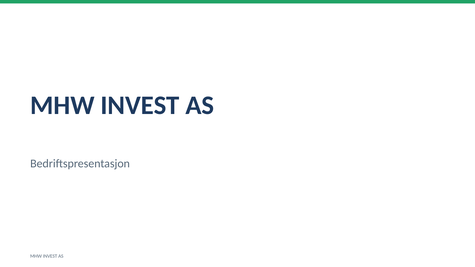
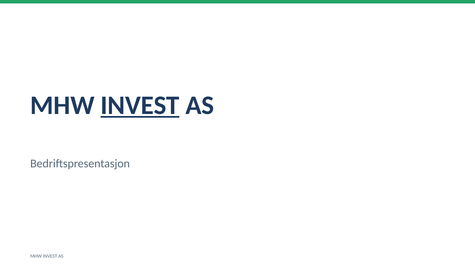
INVEST underline: none -> present (140, 105)
